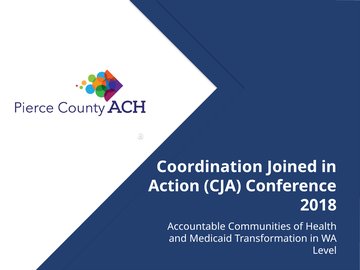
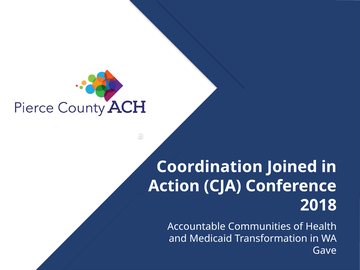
Level: Level -> Gave (325, 251)
